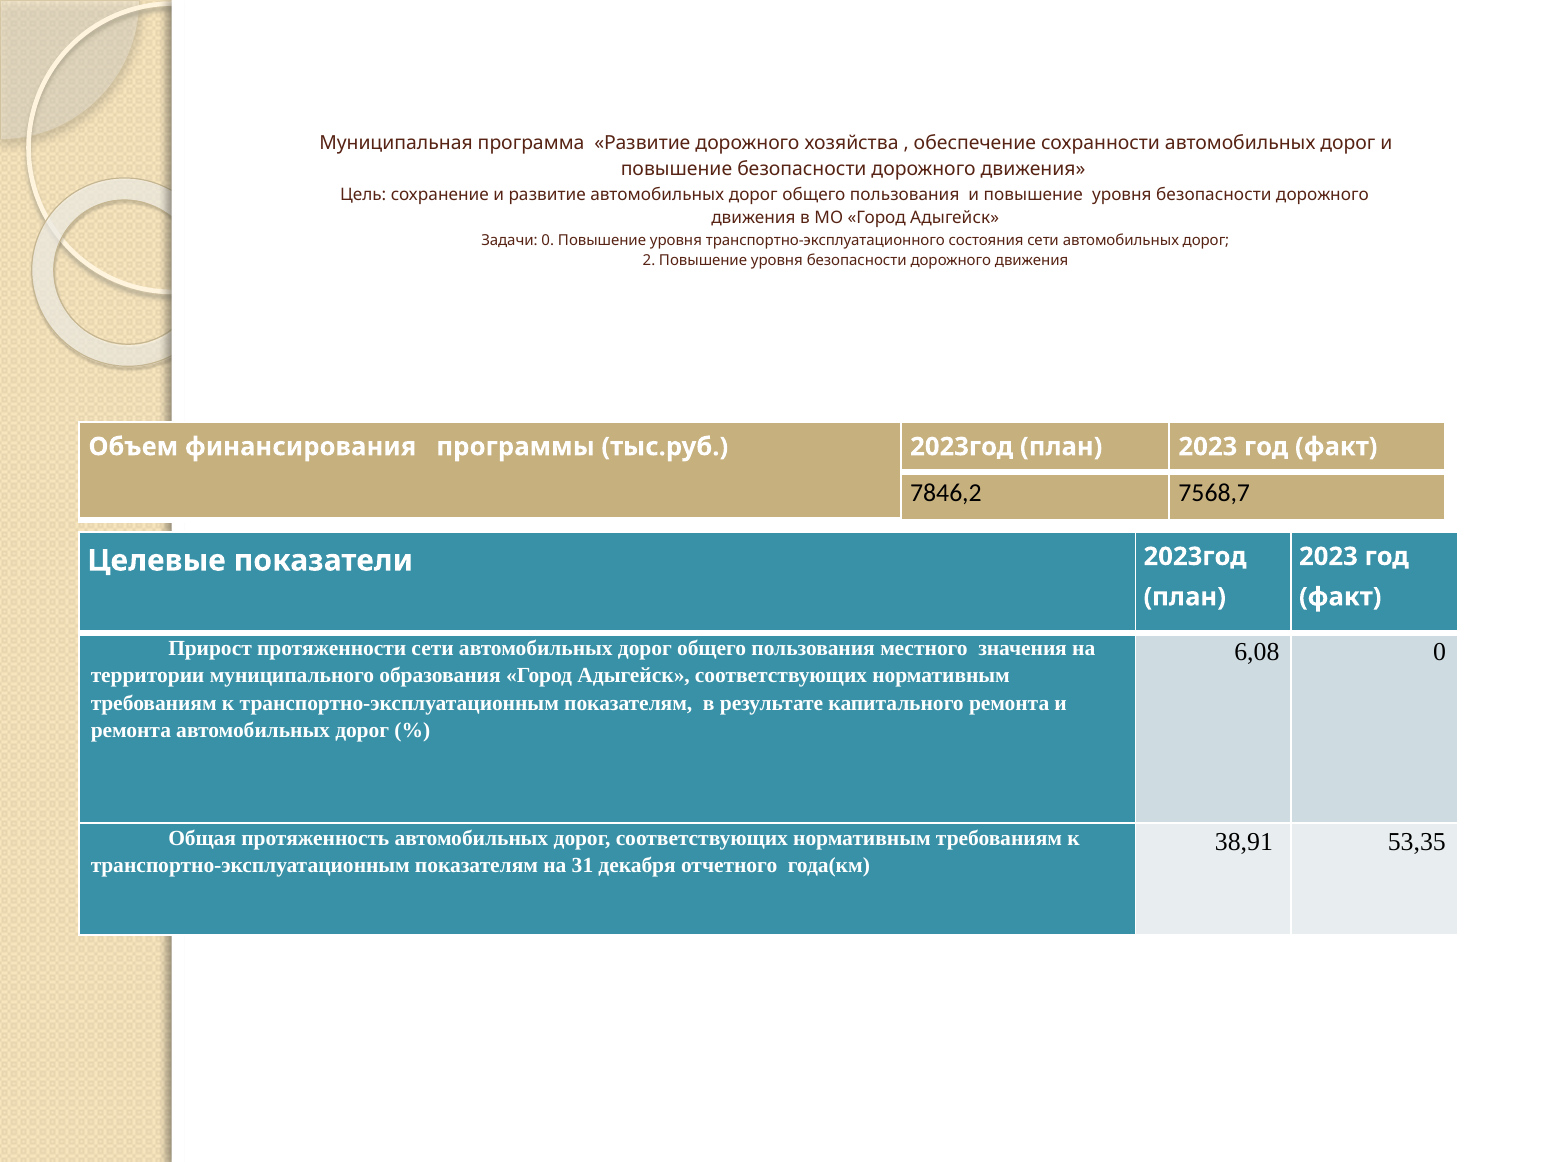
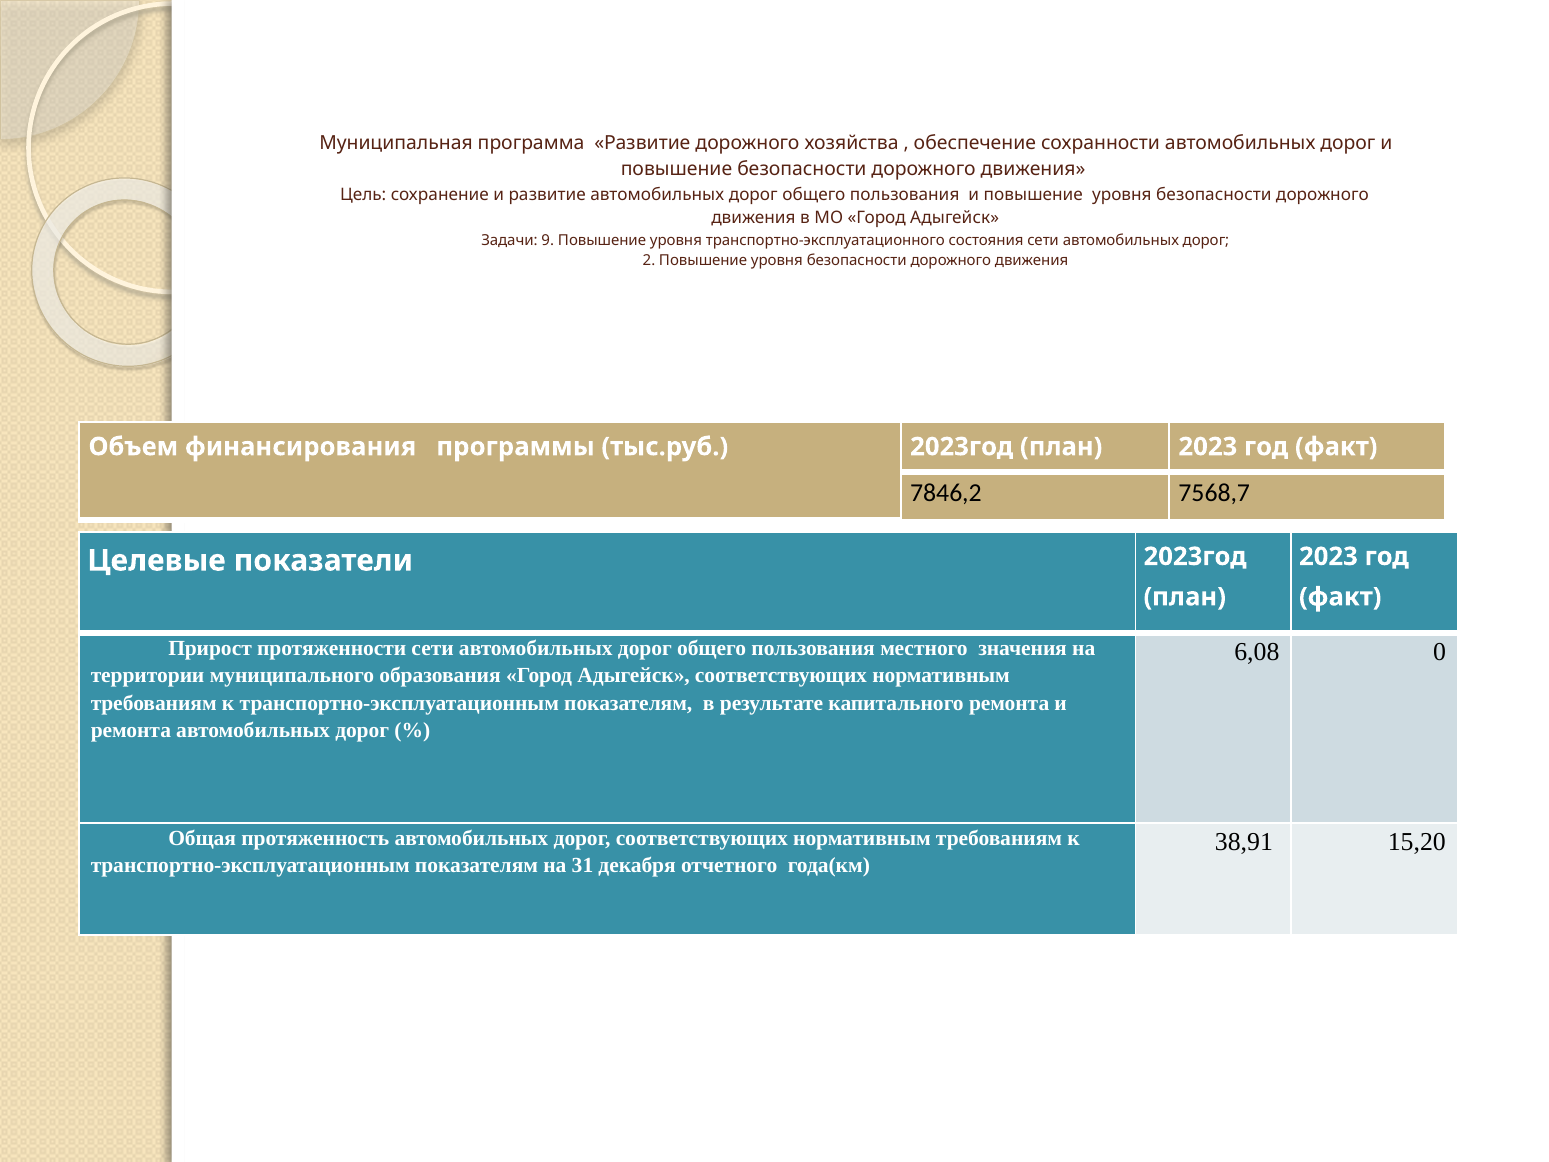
Задачи 0: 0 -> 9 (548, 240)
53,35: 53,35 -> 15,20 (1417, 842)
